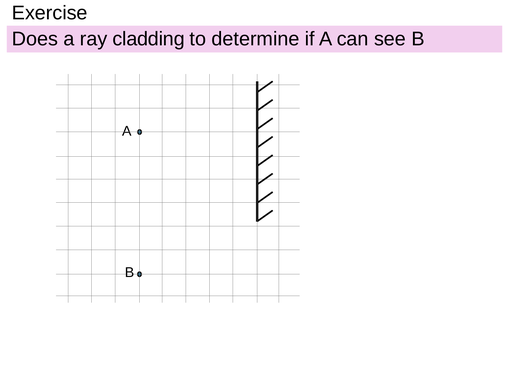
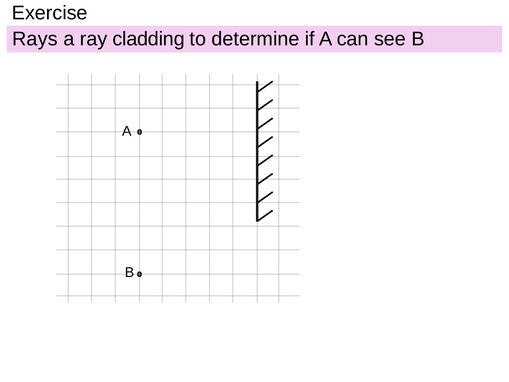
Does: Does -> Rays (35, 39)
